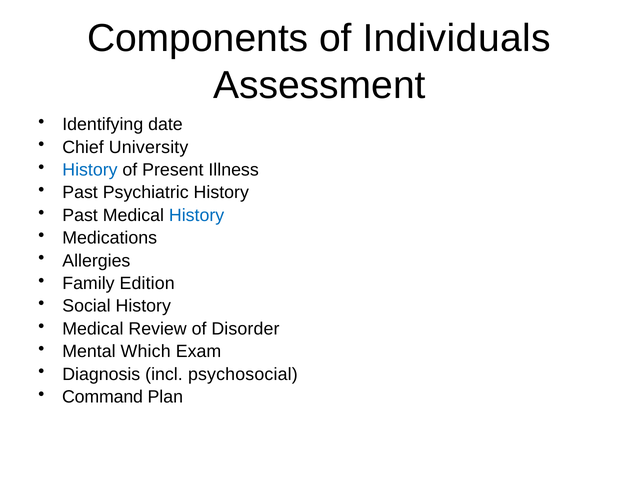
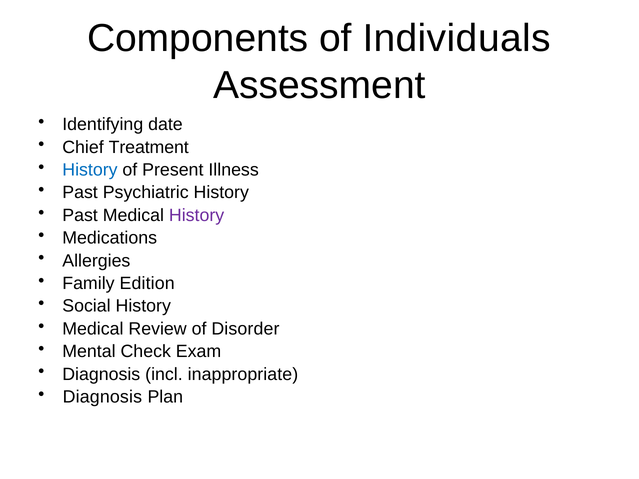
University: University -> Treatment (149, 147)
History colour: blue -> purple (197, 215)
Which: Which -> Check (146, 352)
psychosocial: psychosocial -> inappropriate (243, 374)
Command: Command -> Diagnosis (102, 397)
